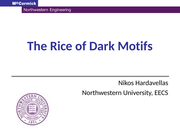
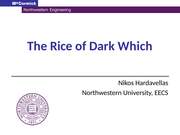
Motifs: Motifs -> Which (135, 46)
